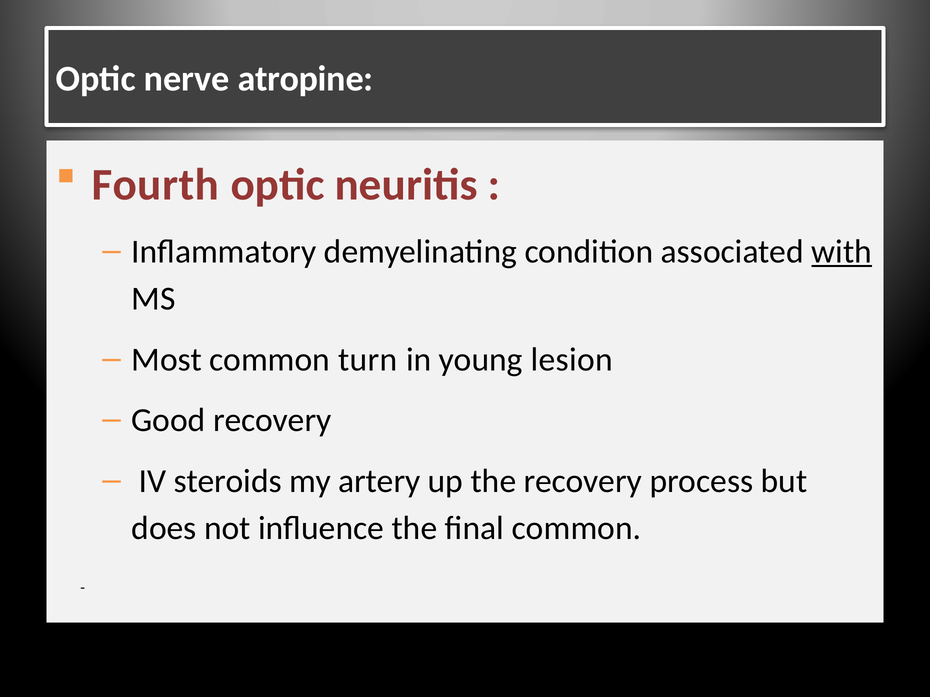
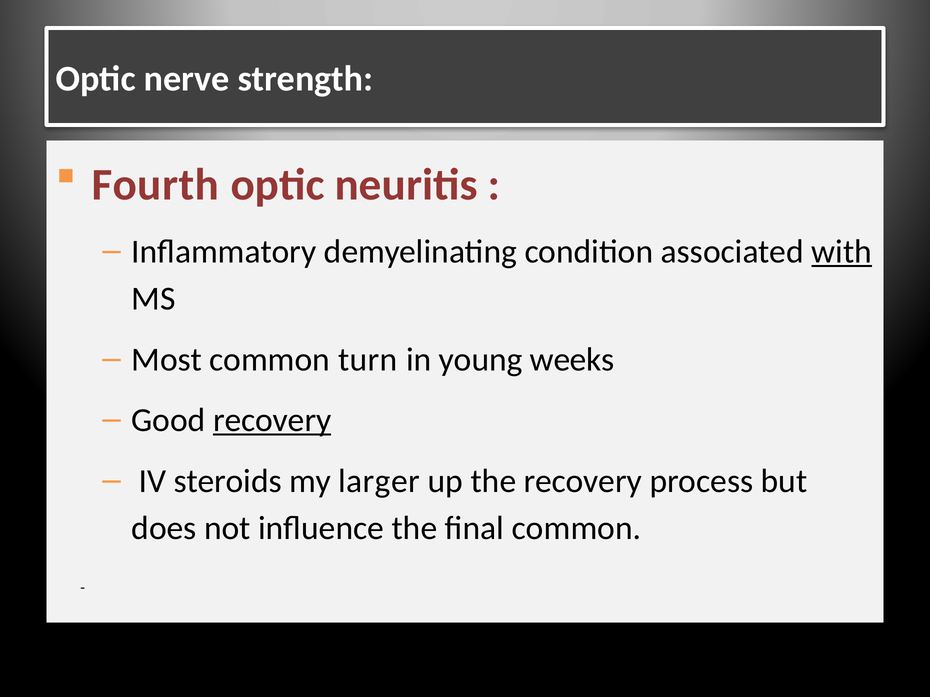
atropine: atropine -> strength (305, 79)
lesion: lesion -> weeks (572, 360)
recovery underline: none -> present (272, 421)
artery: artery -> larger (379, 481)
